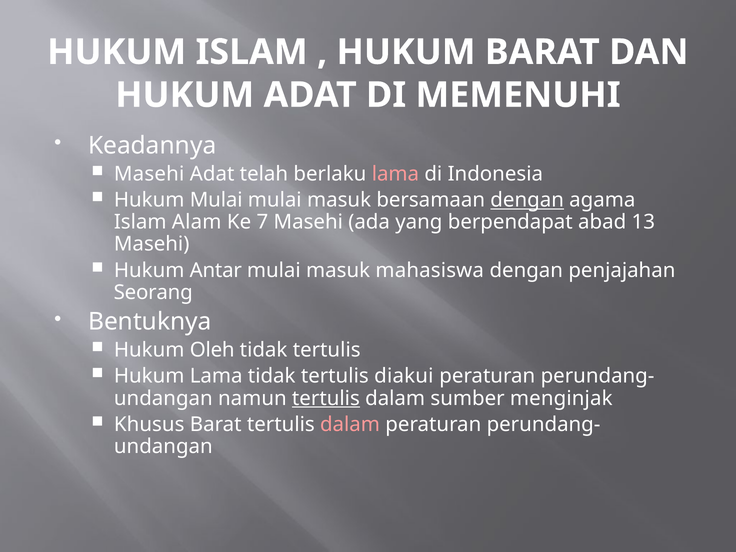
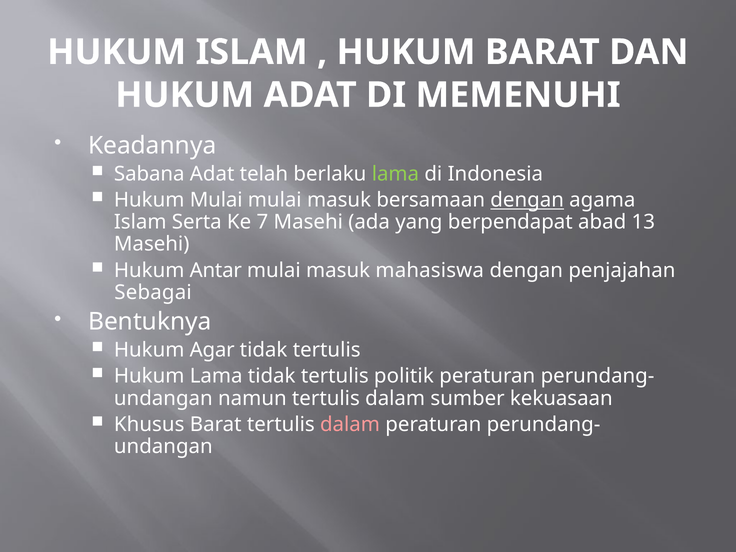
Masehi: Masehi -> Sabana (149, 174)
lama colour: pink -> light green (395, 174)
Alam: Alam -> Serta (197, 222)
Seorang: Seorang -> Sebagai (153, 292)
Oleh: Oleh -> Agar (212, 350)
diakui: diakui -> politik (404, 376)
tertulis underline: present -> none (326, 398)
menginjak: menginjak -> kekuasaan (561, 398)
